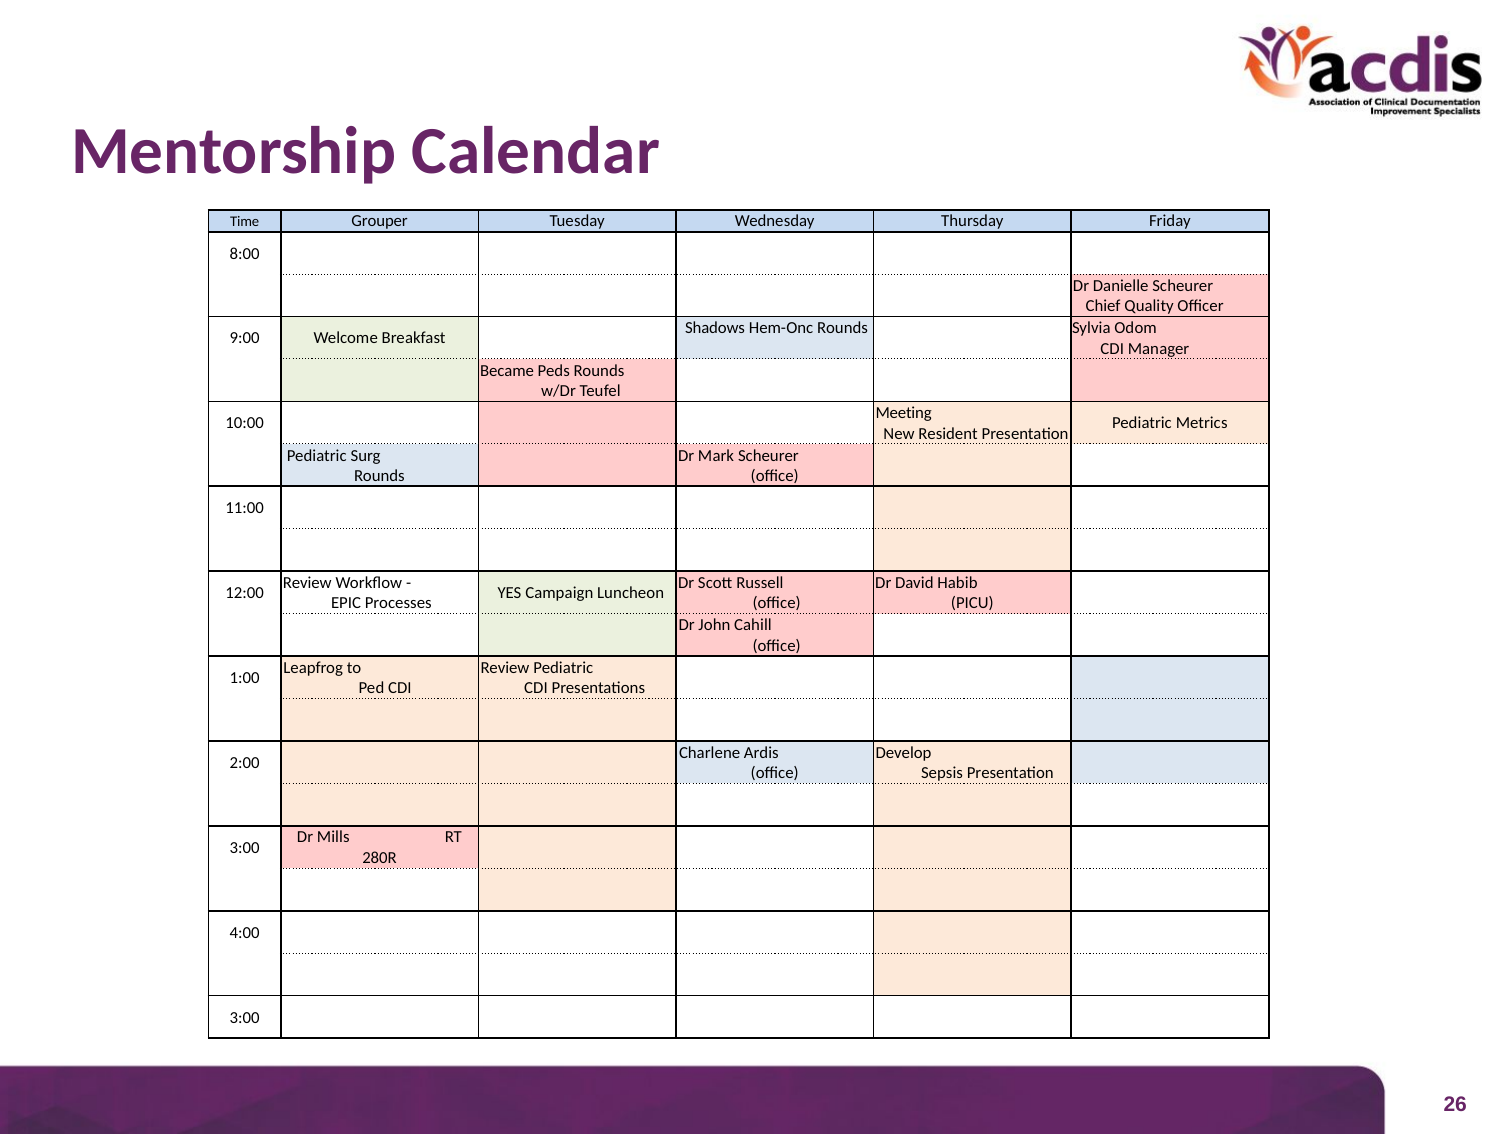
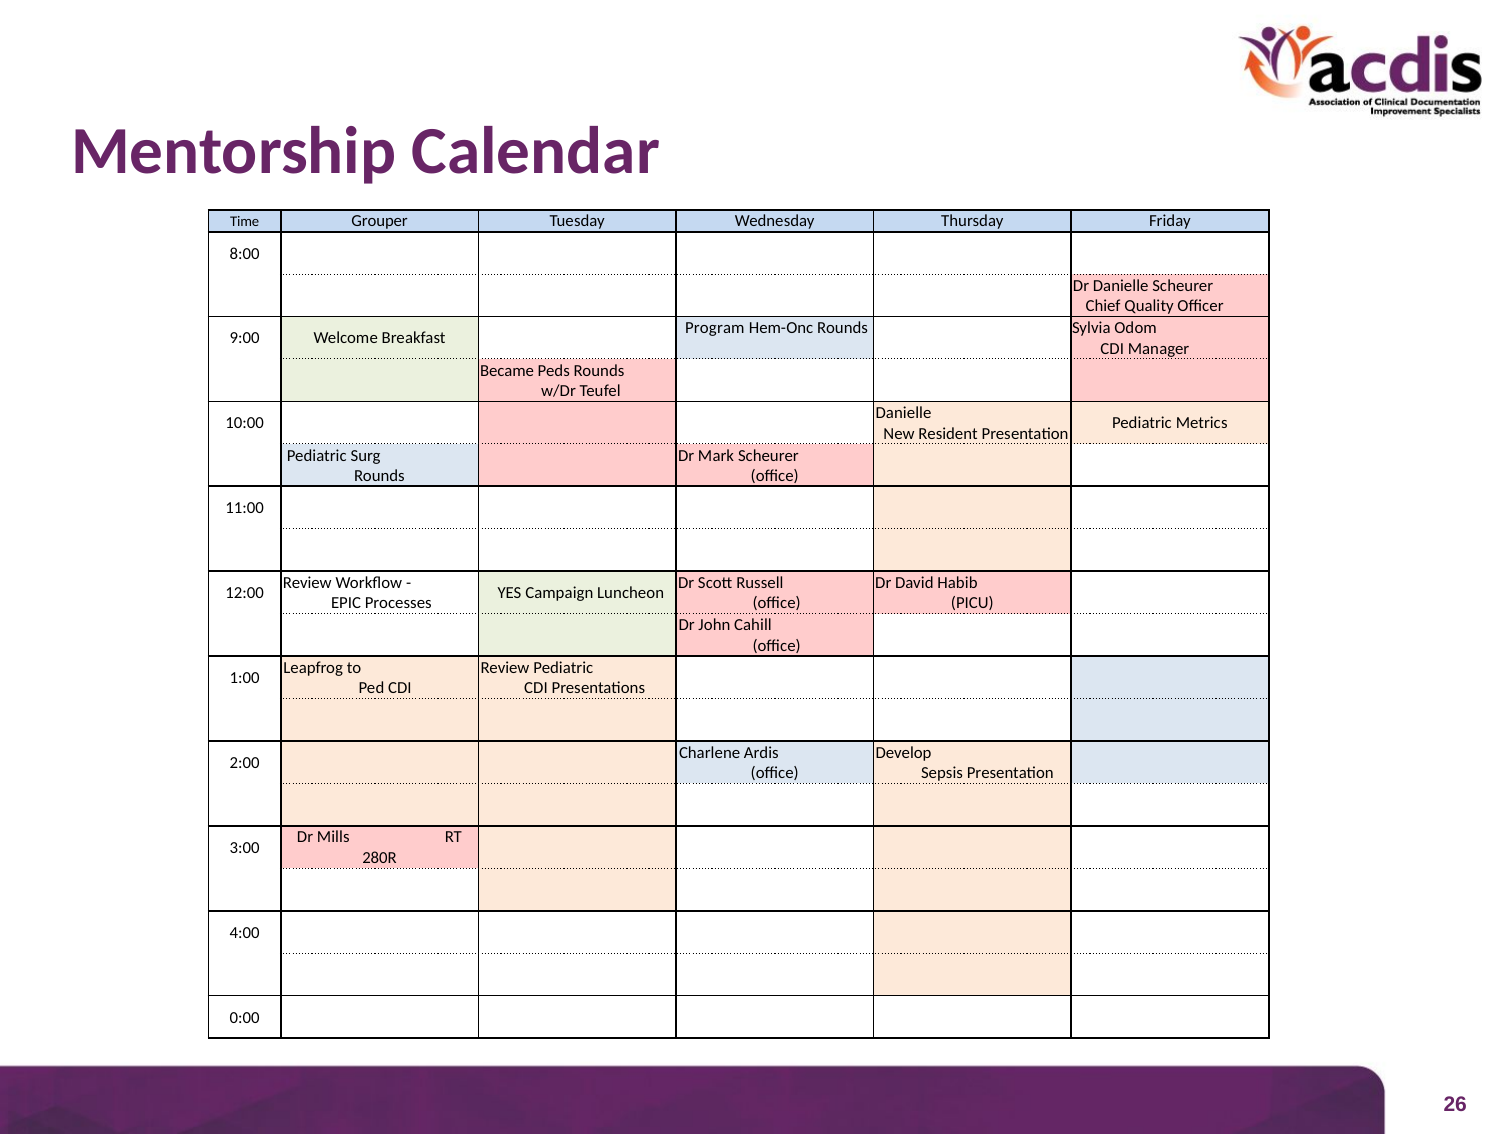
Shadows: Shadows -> Program (715, 328)
Meeting: Meeting -> Danielle (904, 413)
3:00: 3:00 -> 0:00 (245, 1018)
